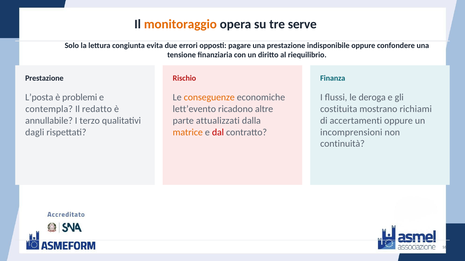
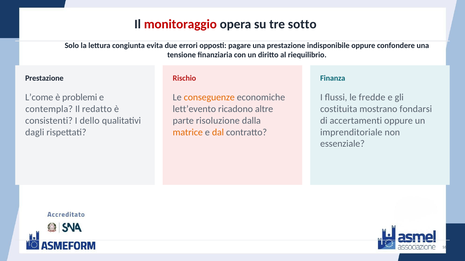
monitoraggio colour: orange -> red (180, 24)
serve: serve -> sotto (302, 24)
L’posta: L’posta -> L’come (39, 98)
deroga: deroga -> fredde (372, 98)
richiami: richiami -> fondarsi (416, 109)
annullabile: annullabile -> consistenti (49, 121)
terzo: terzo -> dello (90, 121)
attualizzati: attualizzati -> risoluzione (218, 121)
dal colour: red -> orange (218, 132)
incomprensioni: incomprensioni -> imprenditoriale (351, 132)
continuità: continuità -> essenziale (342, 144)
